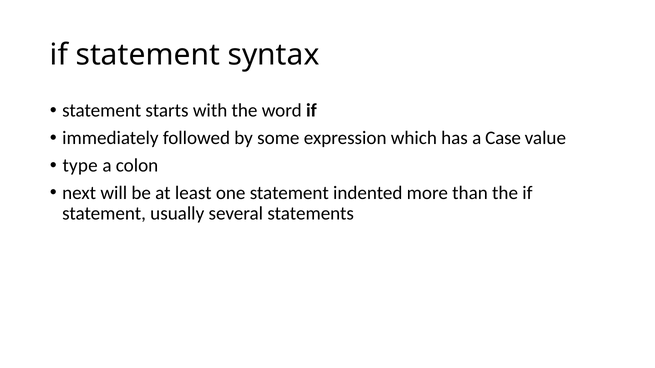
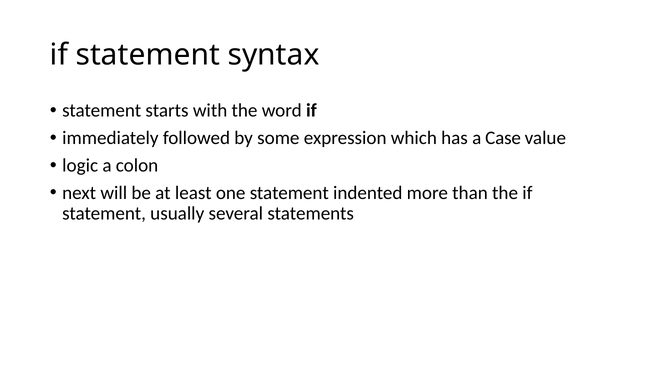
type: type -> logic (80, 166)
